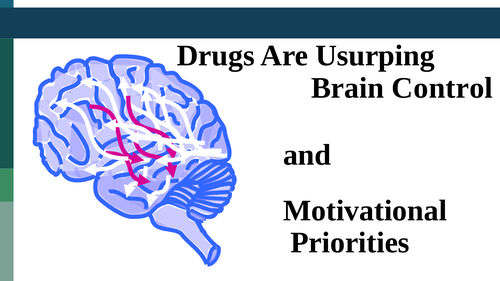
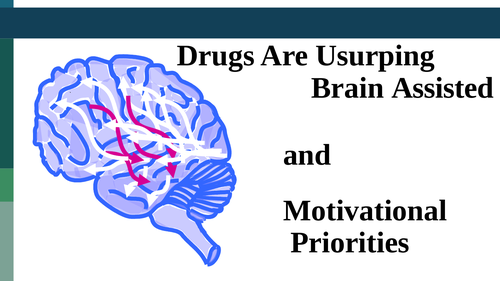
Control: Control -> Assisted (443, 88)
